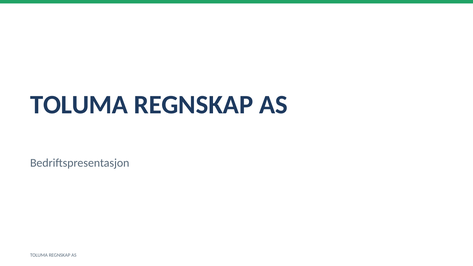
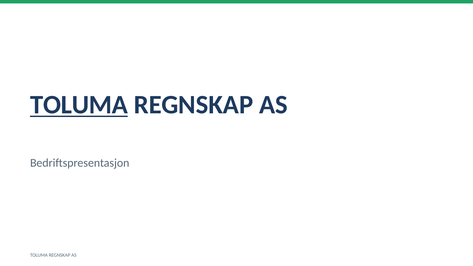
TOLUMA underline: none -> present (79, 105)
